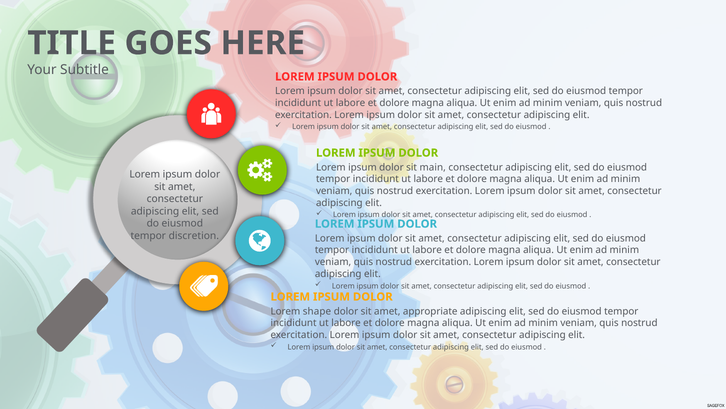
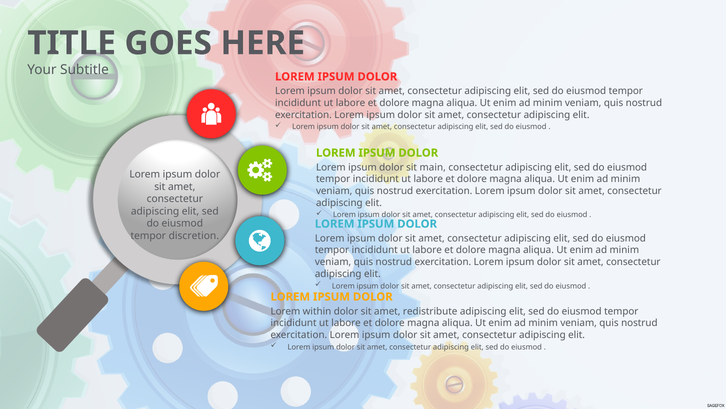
shape: shape -> within (317, 311)
appropriate: appropriate -> redistribute (430, 311)
